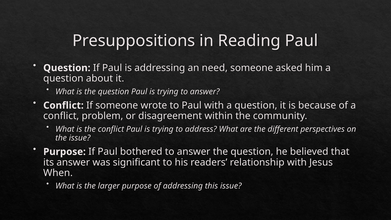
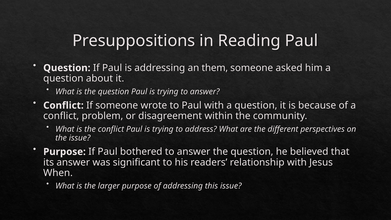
need: need -> them (215, 68)
